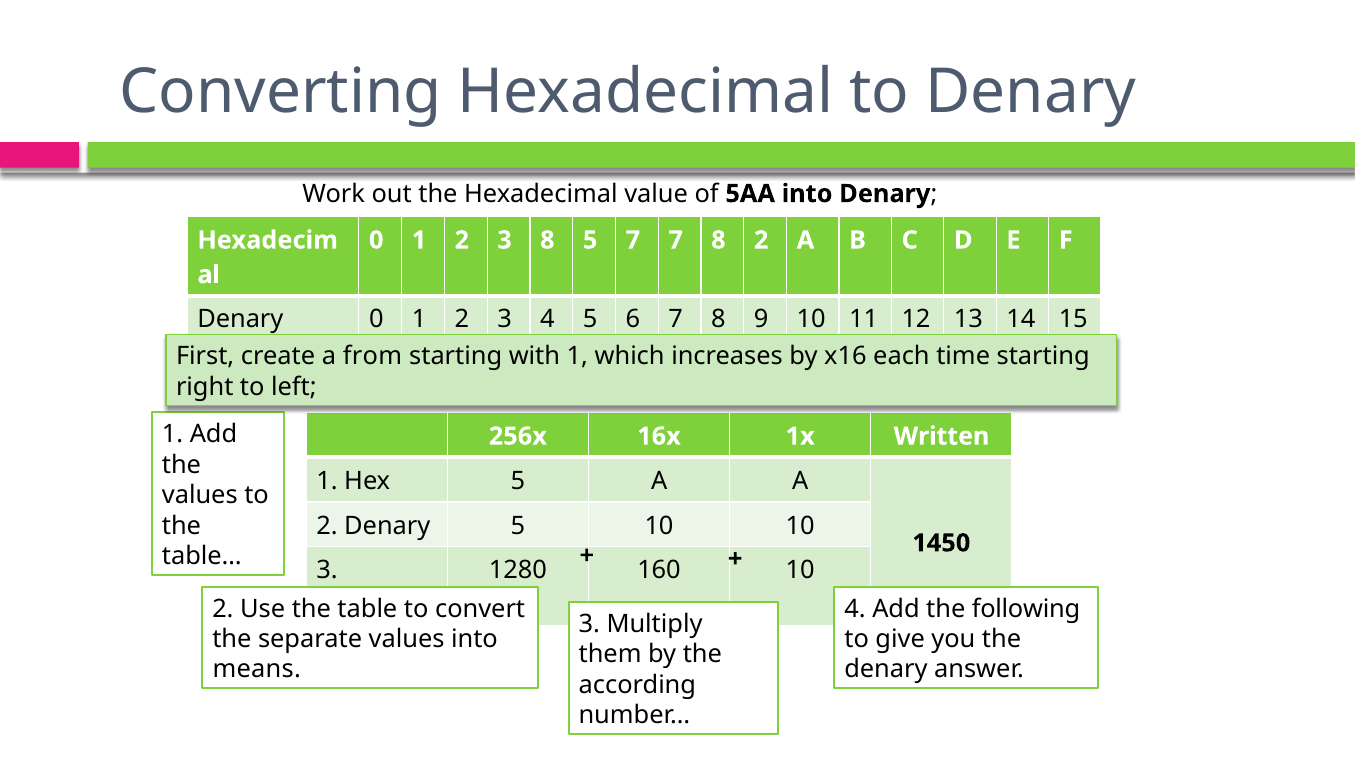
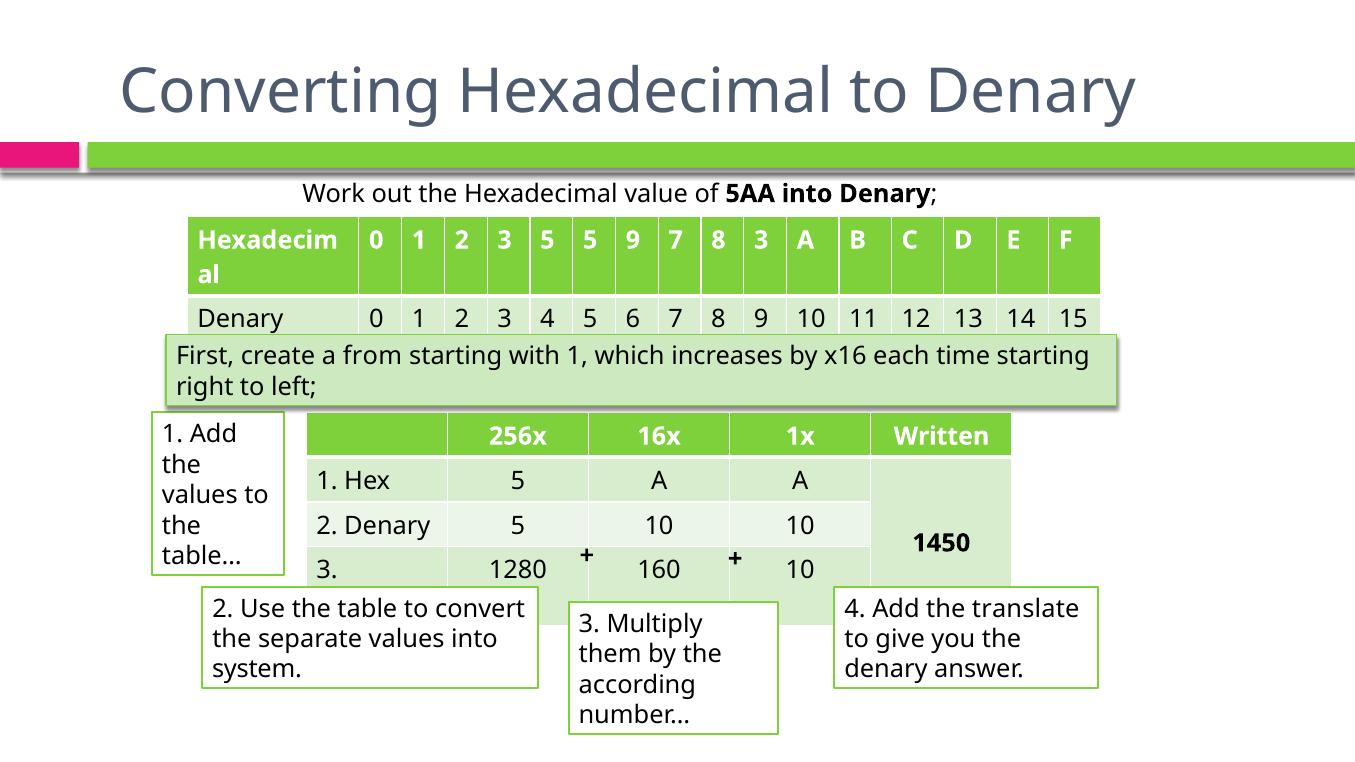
3 8: 8 -> 5 (547, 240)
5 7: 7 -> 9 (633, 240)
8 2: 2 -> 3 (761, 240)
following: following -> translate (1026, 609)
means: means -> system (257, 670)
